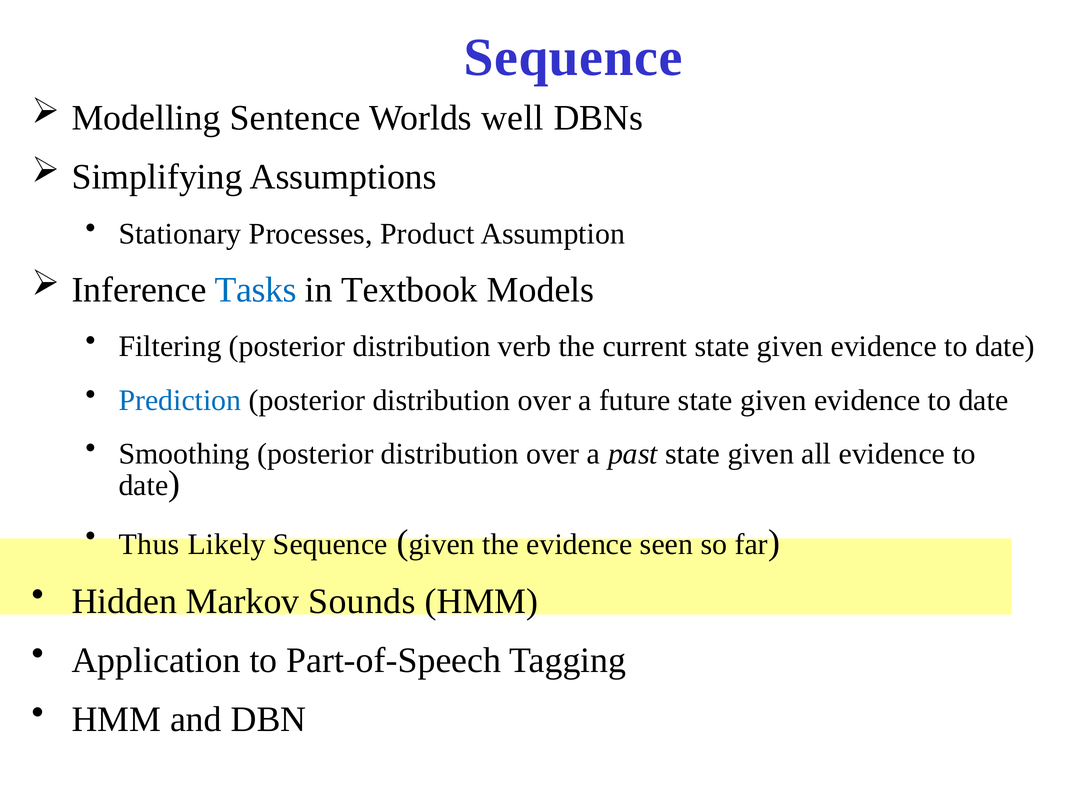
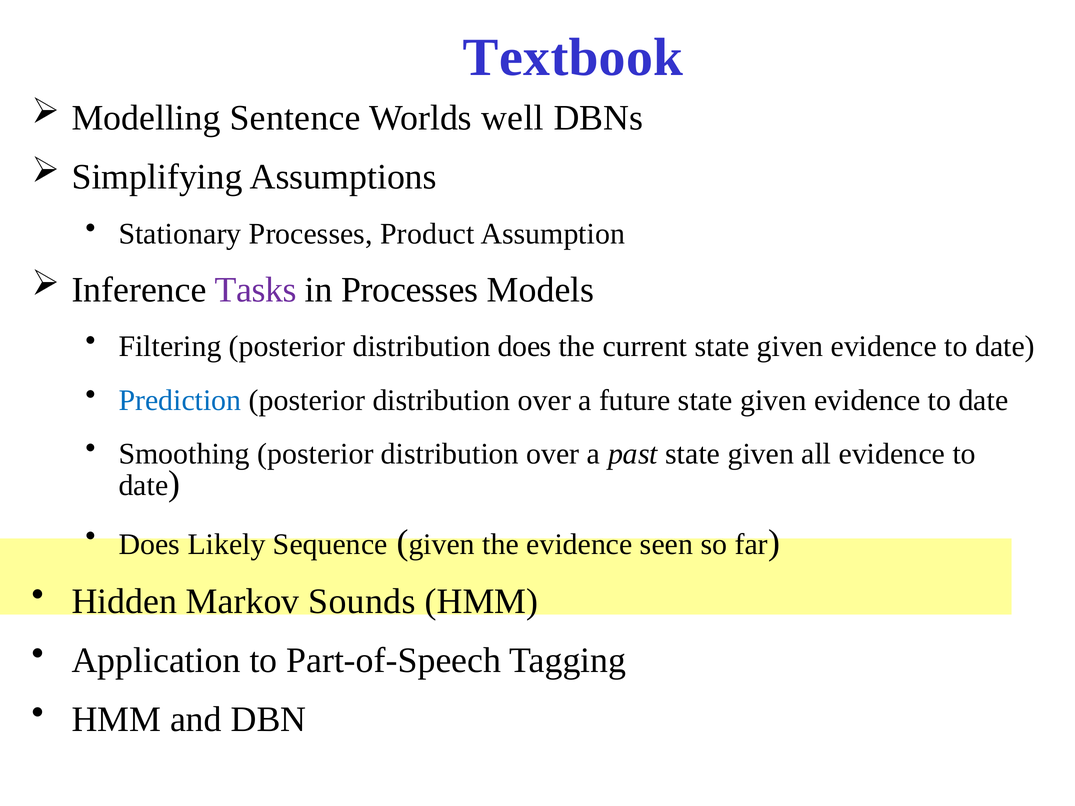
Sequence: Sequence -> Textbook (573, 58)
Tasks colour: blue -> purple (256, 290)
in Textbook: Textbook -> Processes (410, 290)
distribution verb: verb -> does (525, 347)
Thus: Thus -> Does (149, 544)
